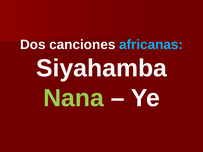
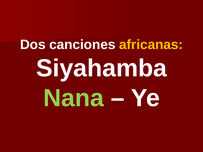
africanas colour: light blue -> yellow (151, 45)
